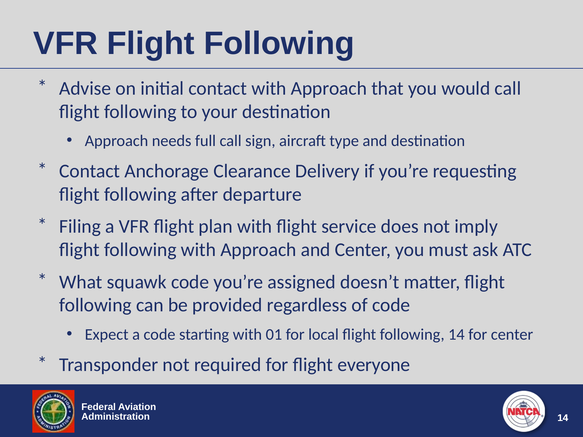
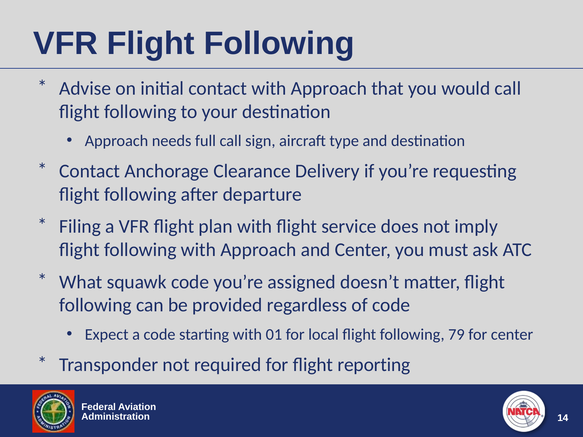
following 14: 14 -> 79 (456, 335)
everyone: everyone -> reporting (374, 365)
